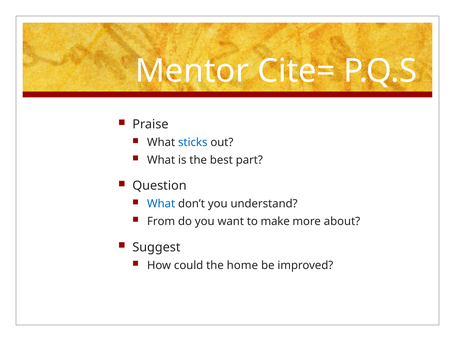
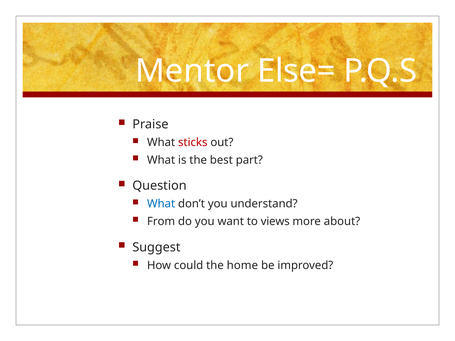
Cite=: Cite= -> Else= (296, 71)
sticks colour: blue -> red (193, 143)
make: make -> views (275, 222)
